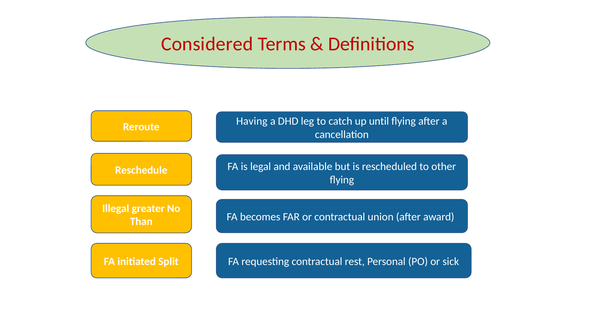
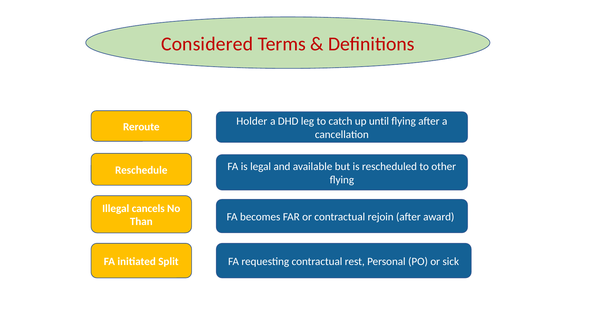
Having: Having -> Holder (252, 121)
greater: greater -> cancels (148, 208)
union: union -> rejoin (381, 217)
